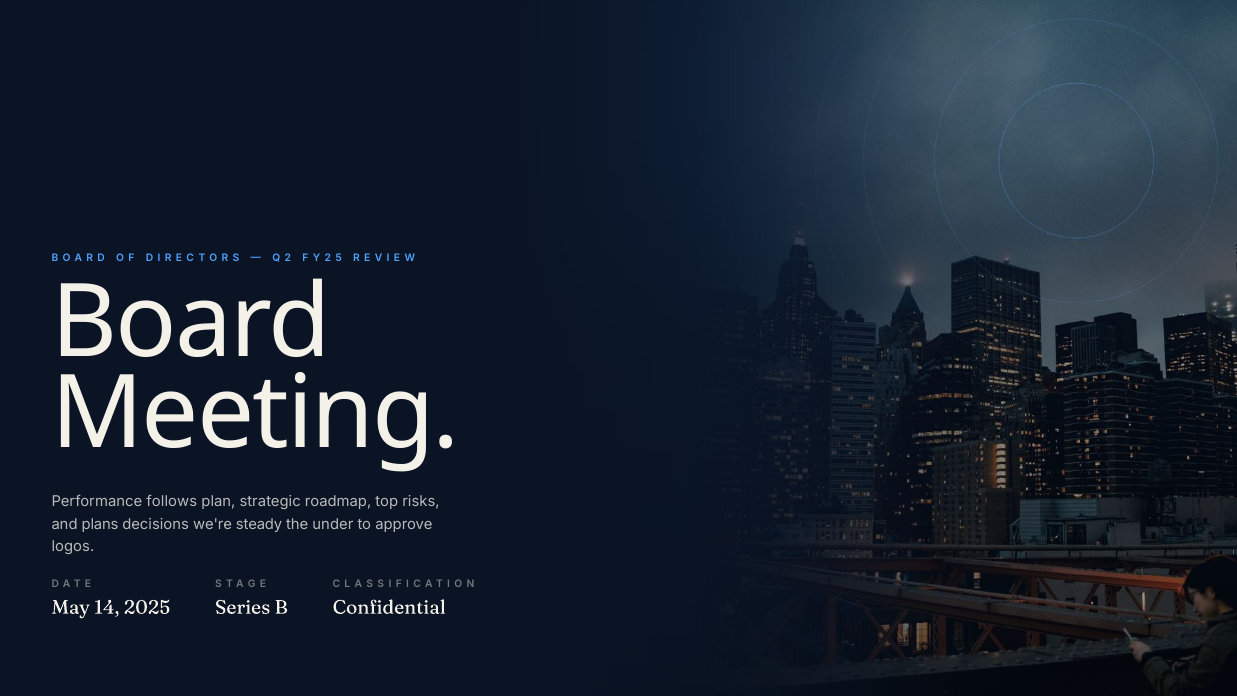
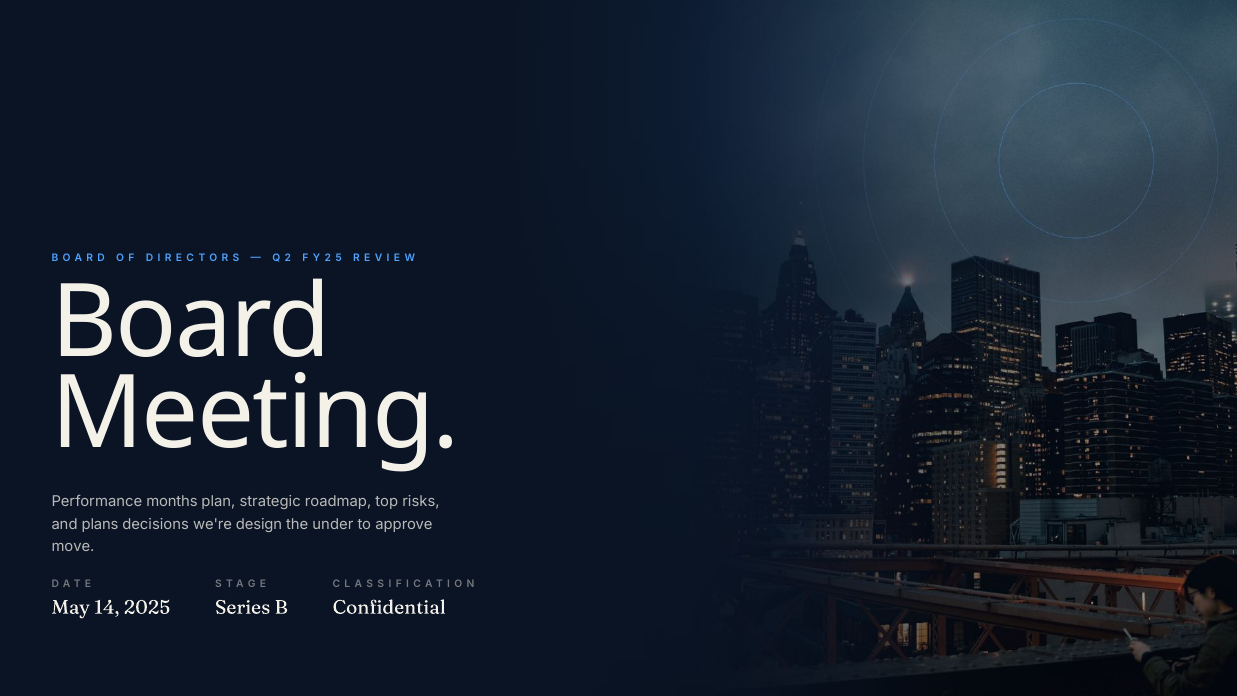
follows: follows -> months (172, 502)
steady: steady -> design (259, 524)
logos: logos -> move (73, 546)
